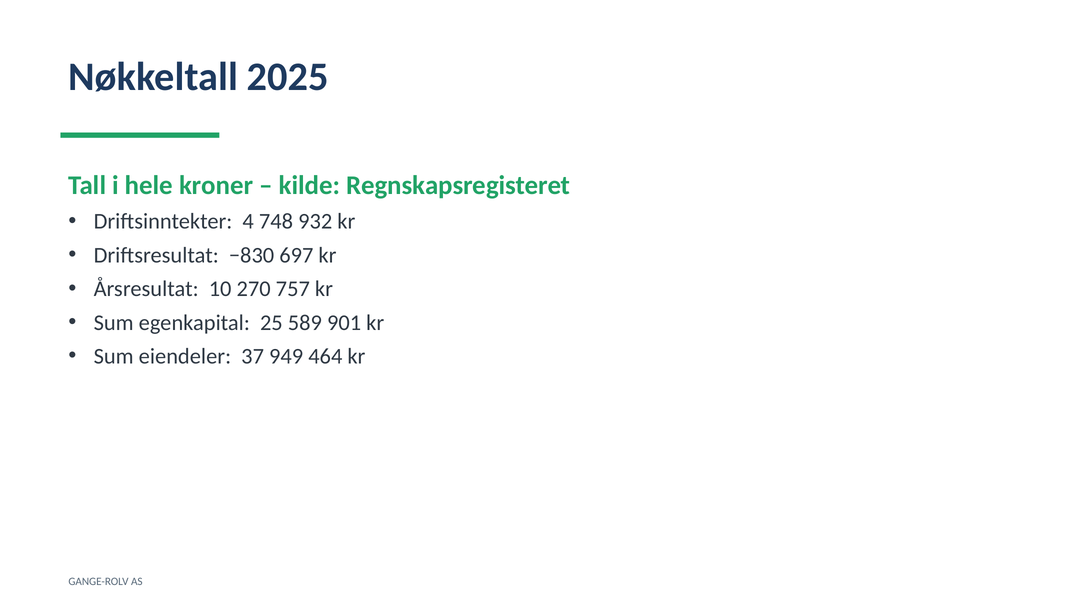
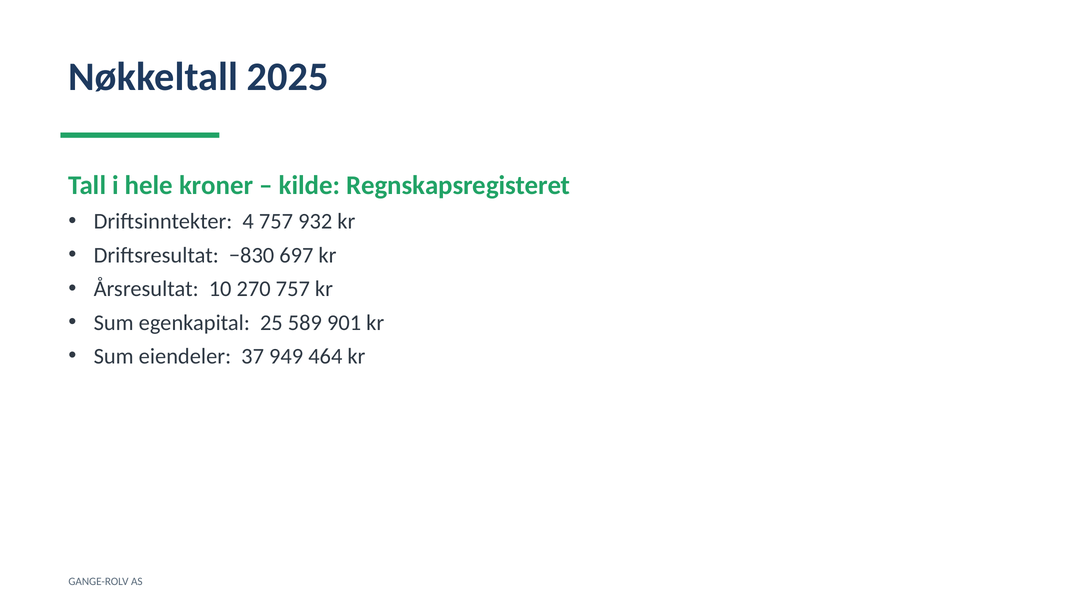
4 748: 748 -> 757 (276, 221)
